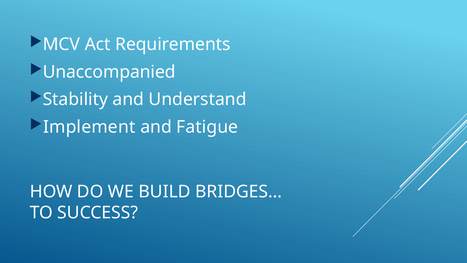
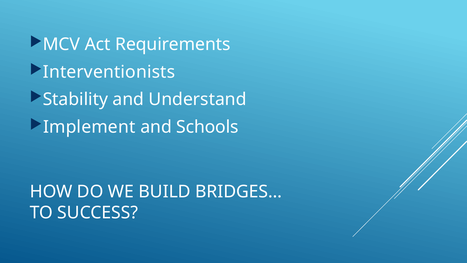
Unaccompanied: Unaccompanied -> Interventionists (109, 72)
Fatigue: Fatigue -> Schools (207, 127)
